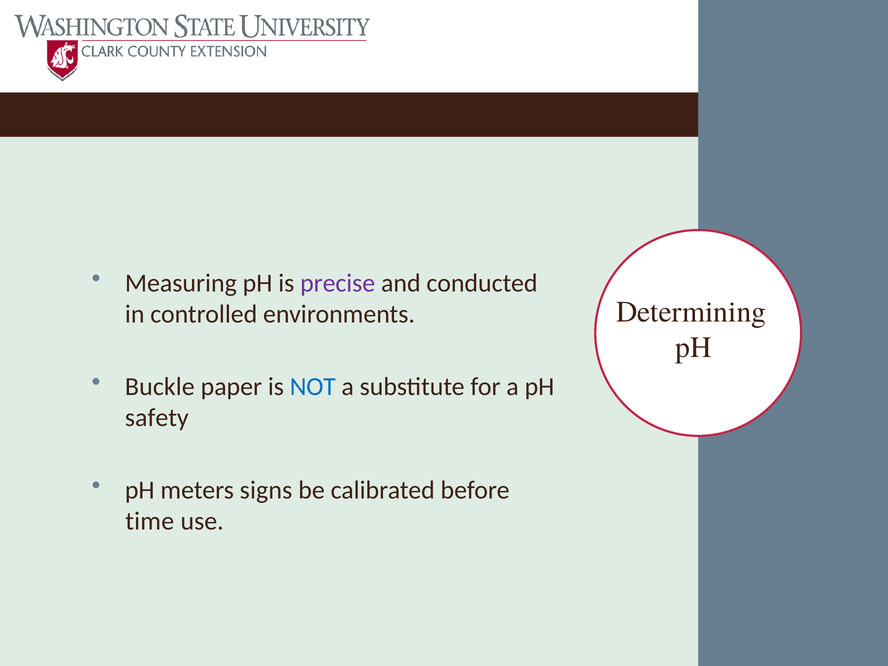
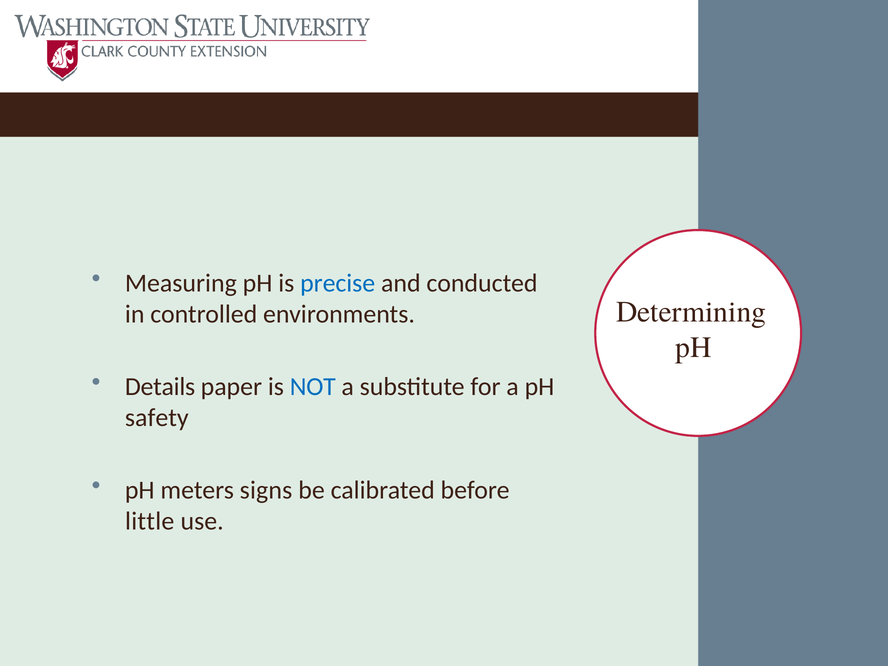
precise colour: purple -> blue (338, 283)
Buckle: Buckle -> Details (160, 387)
time: time -> little (150, 521)
